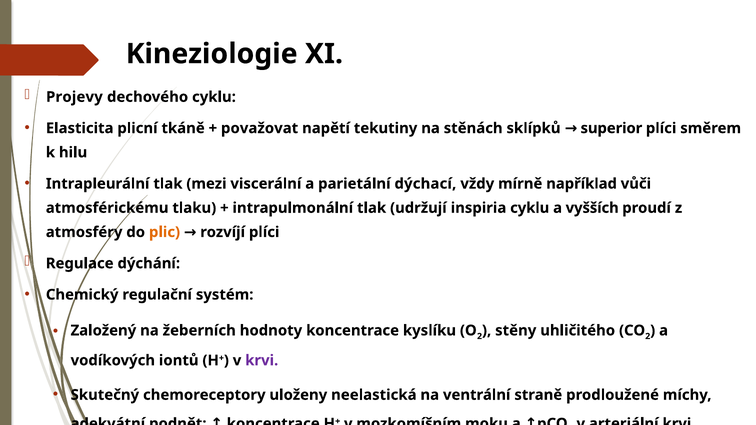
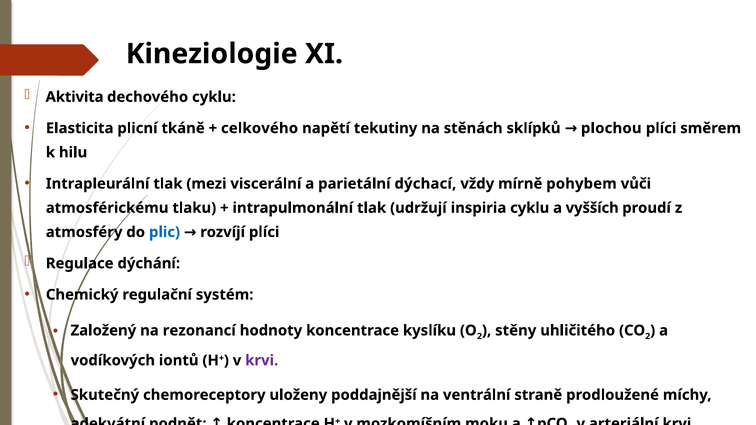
Projevy: Projevy -> Aktivita (75, 97)
považovat: považovat -> celkového (260, 128)
superior: superior -> plochou (611, 128)
například: například -> pohybem (581, 184)
plic colour: orange -> blue (165, 232)
žeberních: žeberních -> rezonancí (199, 331)
neelastická: neelastická -> poddajnější (374, 395)
